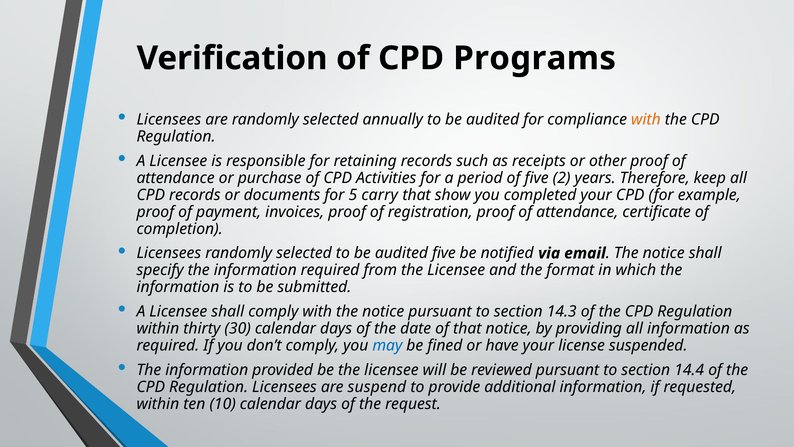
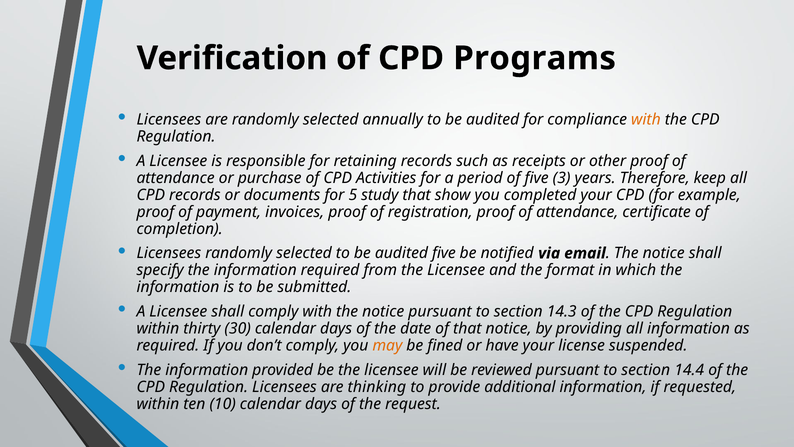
2: 2 -> 3 (562, 178)
carry: carry -> study (380, 195)
may colour: blue -> orange (387, 345)
suspend: suspend -> thinking (377, 387)
